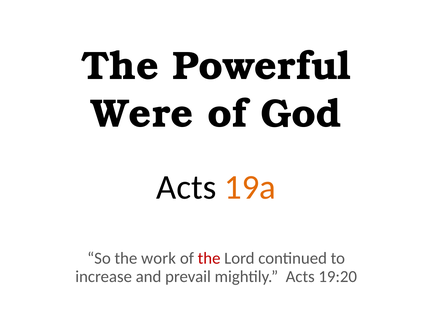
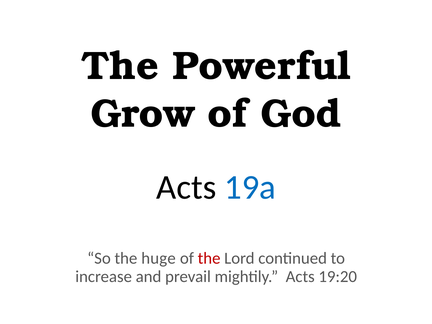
Were: Were -> Grow (143, 114)
19a colour: orange -> blue (250, 187)
work: work -> huge (159, 258)
